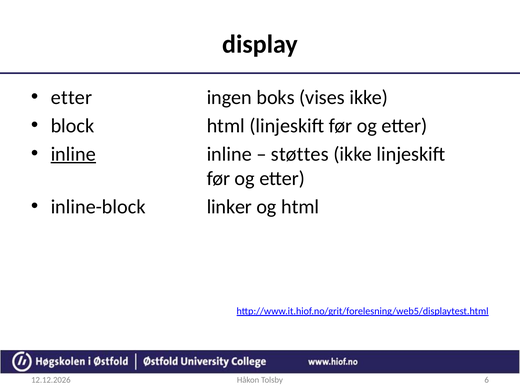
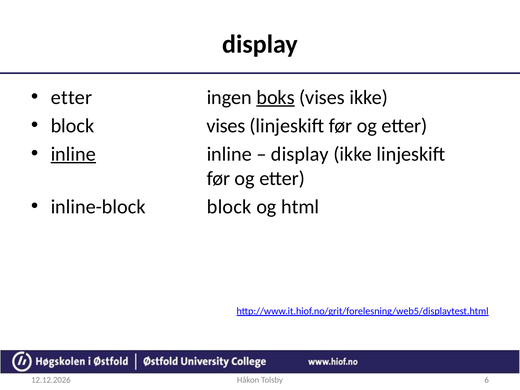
boks underline: none -> present (276, 97)
block html: html -> vises (226, 126)
støttes: støttes -> display (300, 154)
inline-block linker: linker -> block (229, 207)
